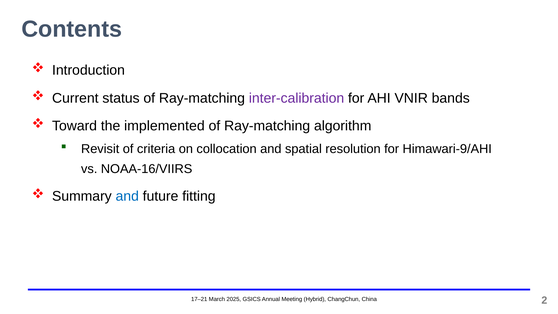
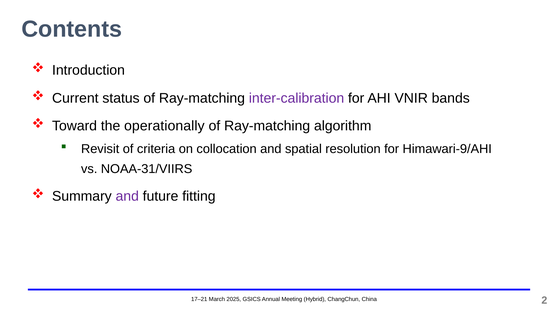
implemented: implemented -> operationally (164, 126)
NOAA-16/VIIRS: NOAA-16/VIIRS -> NOAA-31/VIIRS (147, 169)
and colour: blue -> purple (127, 196)
